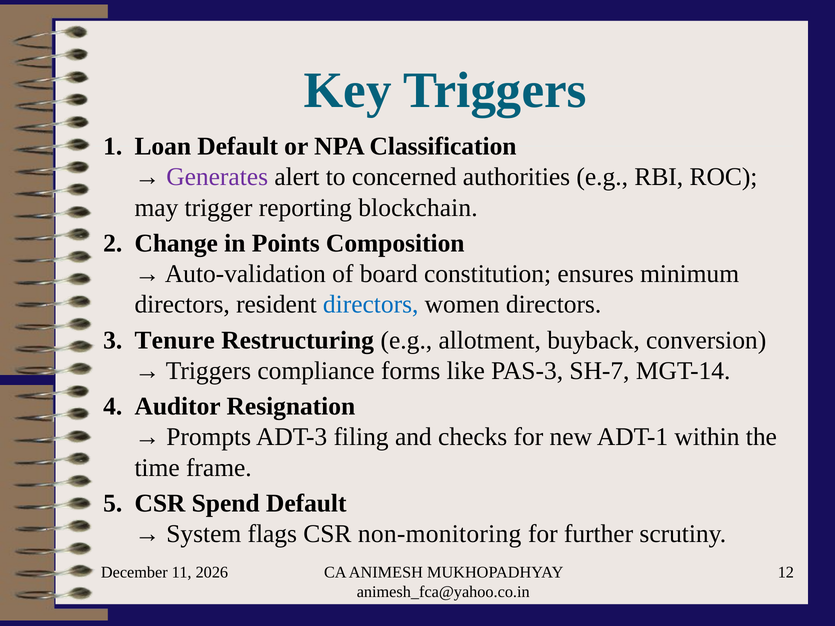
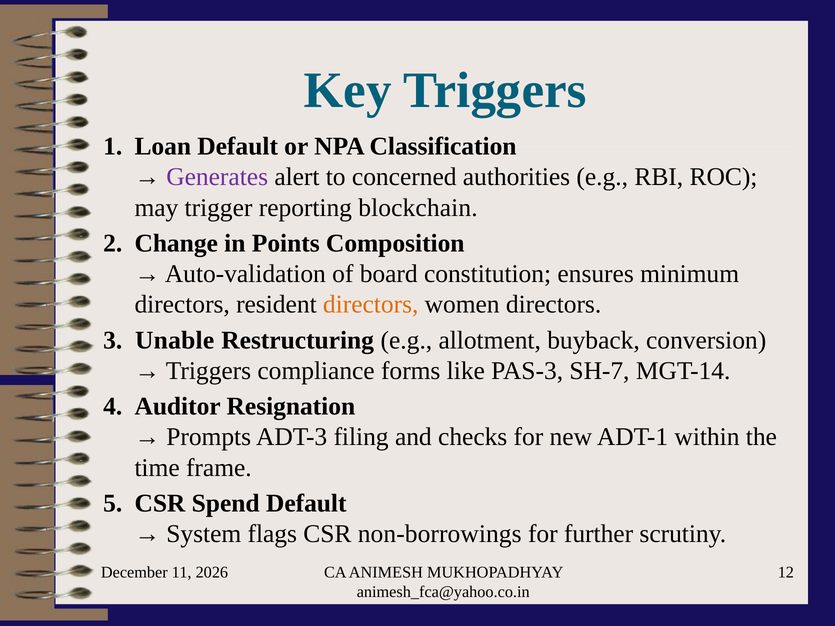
directors colour: blue -> orange (371, 305)
Tenure: Tenure -> Unable (175, 340)
non-monitoring: non-monitoring -> non-borrowings (440, 534)
